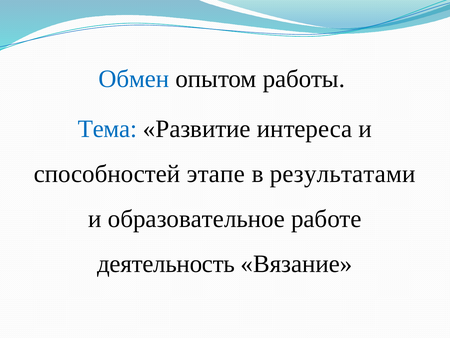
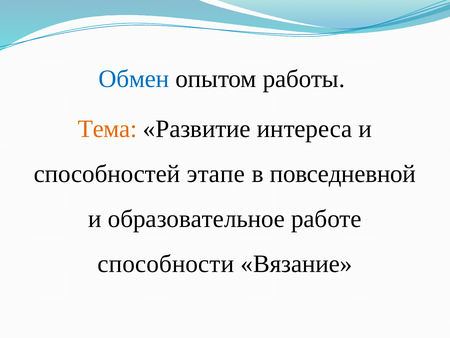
Тема colour: blue -> orange (107, 129)
результатами: результатами -> повседневной (343, 174)
деятельность: деятельность -> способности (166, 264)
